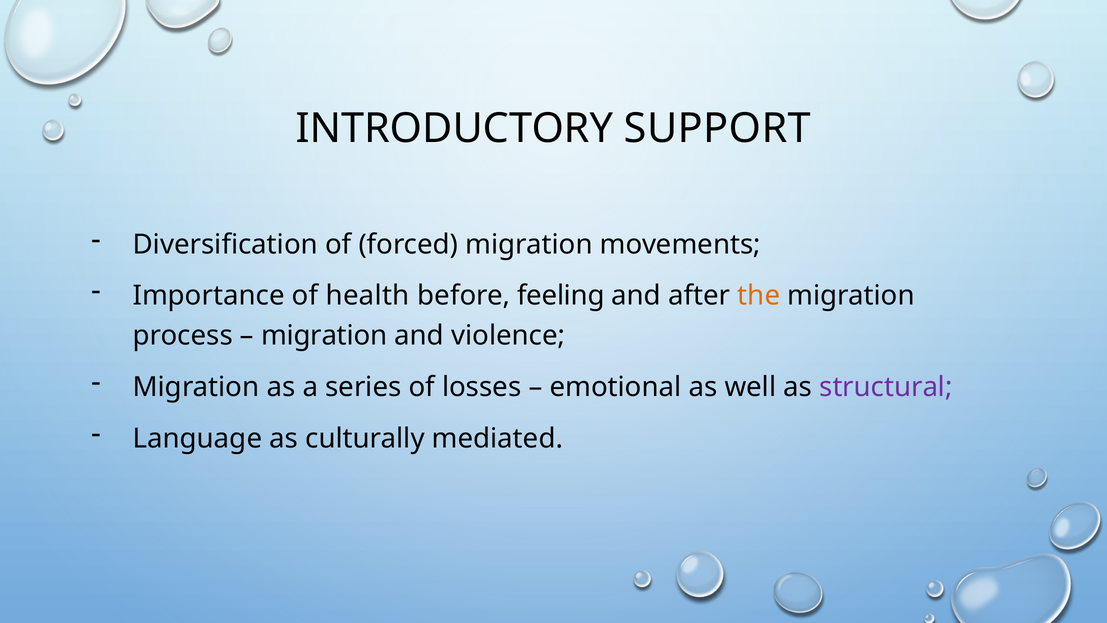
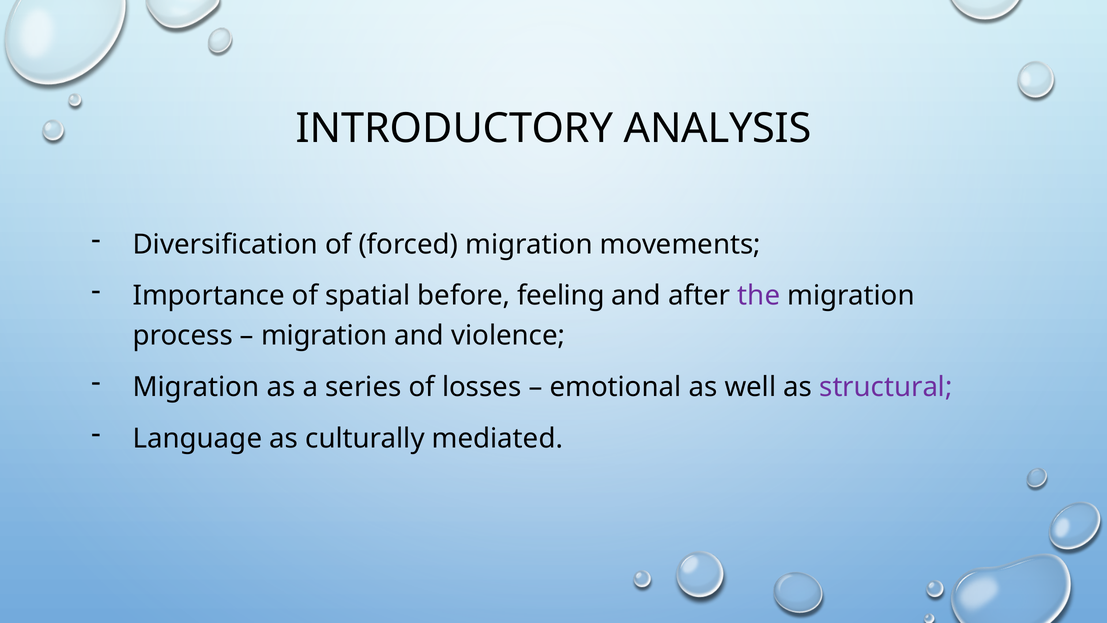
SUPPORT: SUPPORT -> ANALYSIS (718, 128)
health: health -> spatial (368, 296)
the colour: orange -> purple (759, 296)
